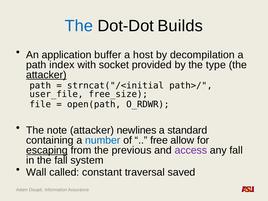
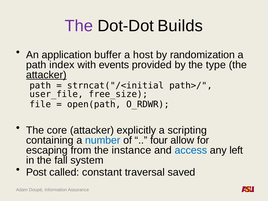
The colour: blue -> purple (79, 26)
decompilation: decompilation -> randomization (202, 55)
socket: socket -> events (114, 65)
note: note -> core (57, 130)
newlines: newlines -> explicitly (136, 130)
standard: standard -> scripting (187, 130)
free: free -> four (159, 140)
escaping underline: present -> none (47, 150)
previous: previous -> instance (132, 150)
access colour: purple -> blue (191, 150)
any fall: fall -> left (236, 150)
Wall: Wall -> Post (36, 172)
